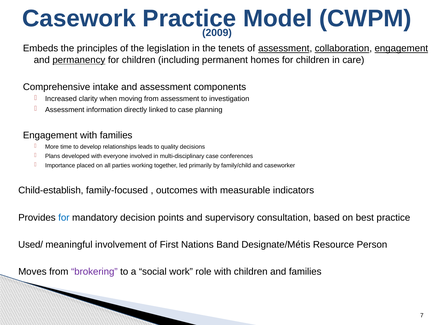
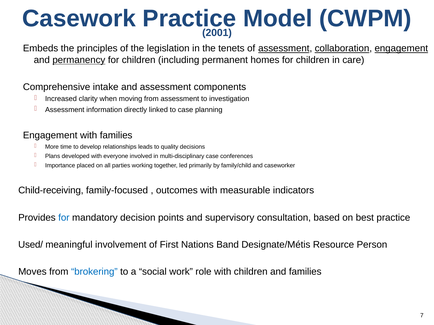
2009: 2009 -> 2001 (217, 33)
Child-establish: Child-establish -> Child-receiving (51, 191)
brokering colour: purple -> blue (94, 272)
